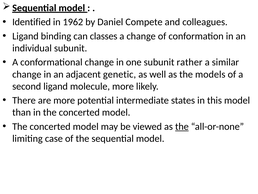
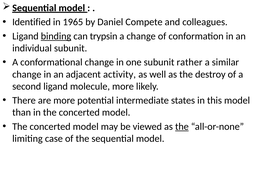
1962: 1962 -> 1965 (73, 22)
binding underline: none -> present (56, 36)
classes: classes -> trypsin (104, 36)
genetic: genetic -> activity (120, 74)
models: models -> destroy (210, 74)
